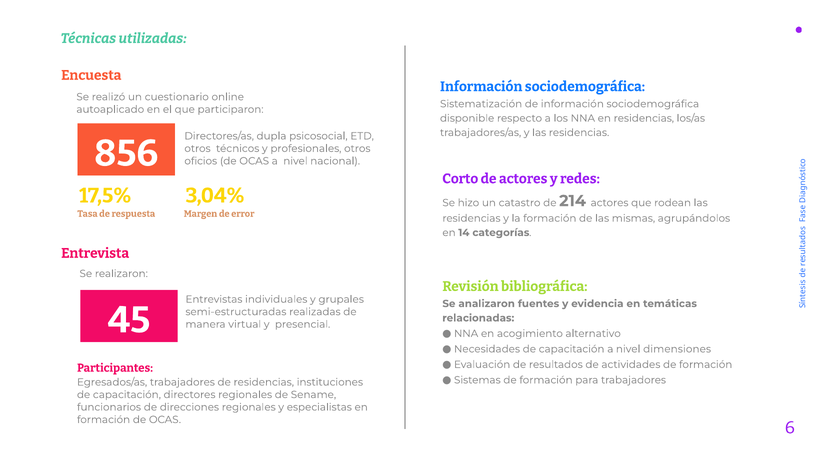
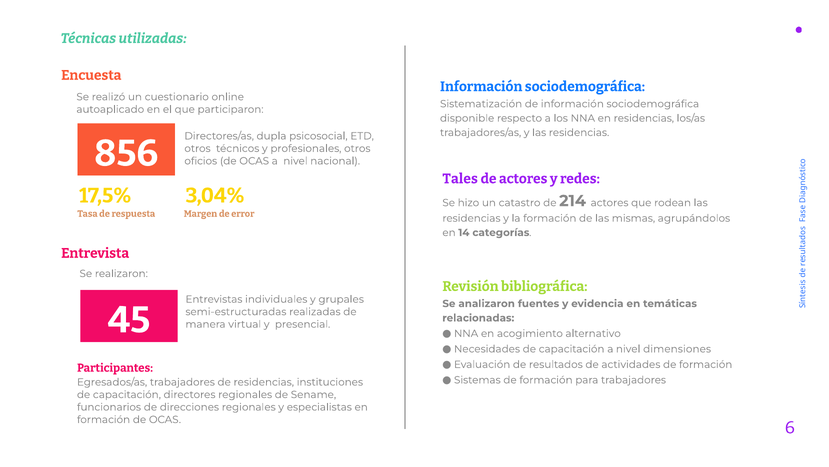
Corto: Corto -> Tales (460, 178)
